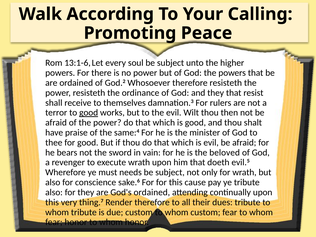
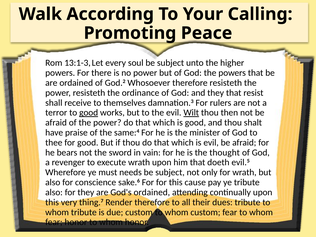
13:1-6: 13:1-6 -> 13:1-3 (78, 63)
Wilt underline: none -> present (191, 113)
beloved: beloved -> thought (225, 152)
